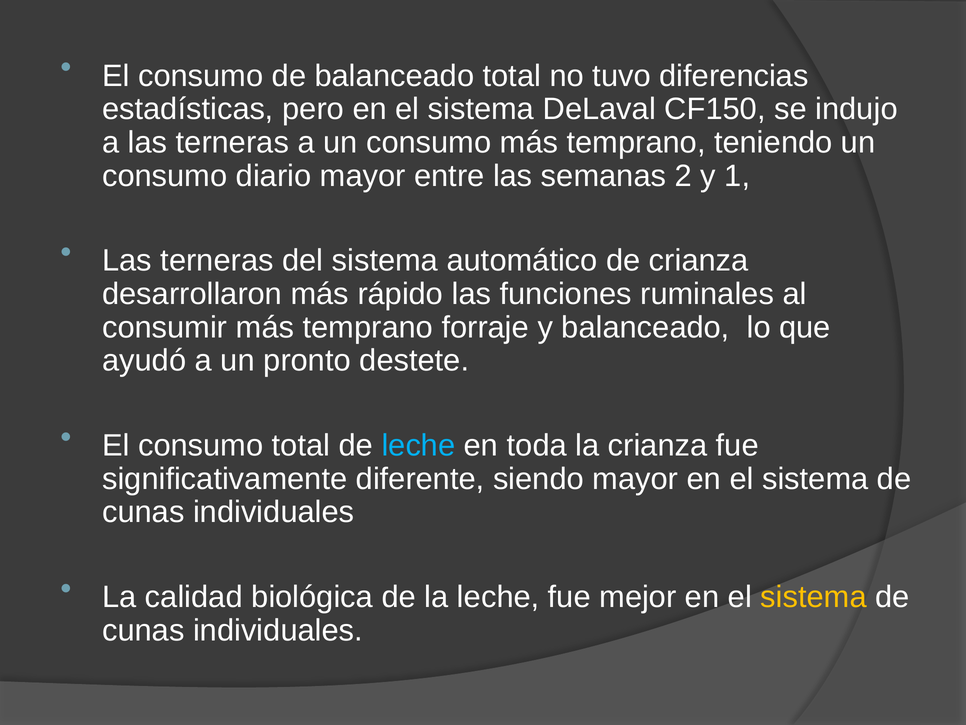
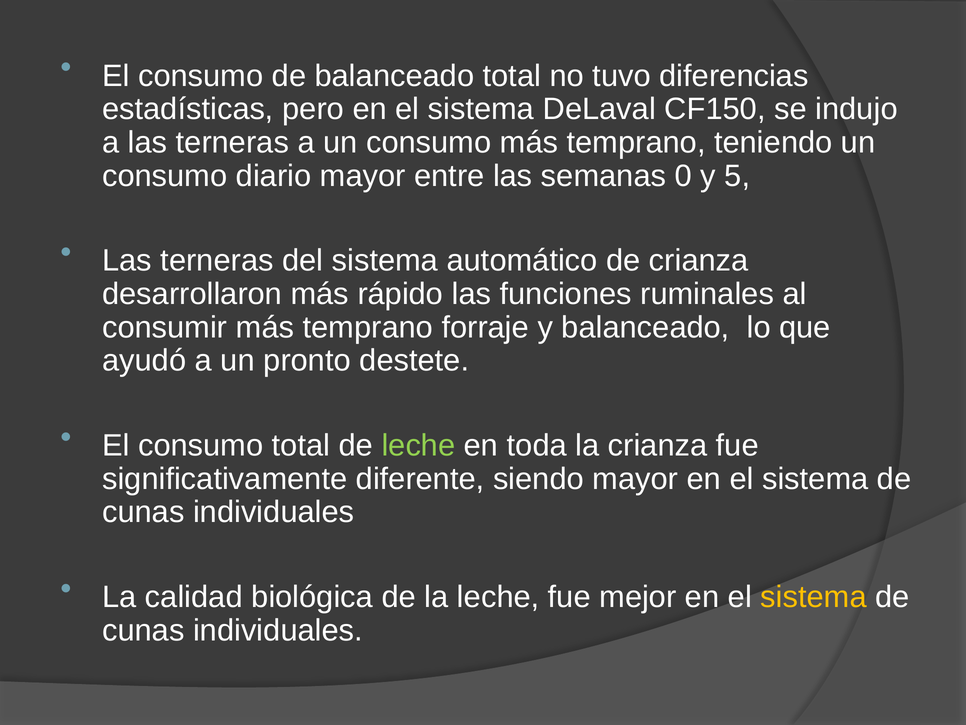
2: 2 -> 0 (683, 176)
1: 1 -> 5 (737, 176)
leche colour: light blue -> light green (418, 445)
